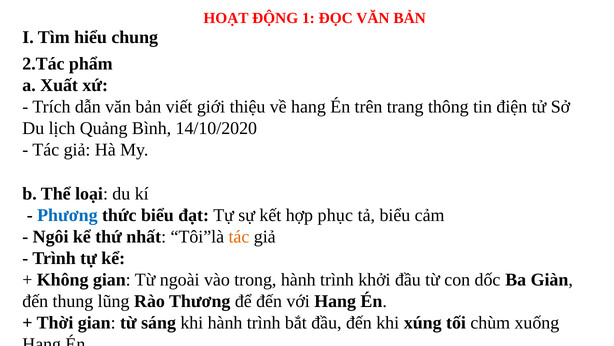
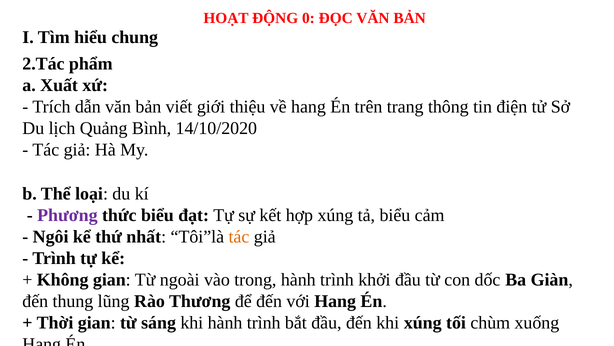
1: 1 -> 0 (308, 18)
Phương colour: blue -> purple (67, 215)
hợp phục: phục -> xúng (335, 215)
